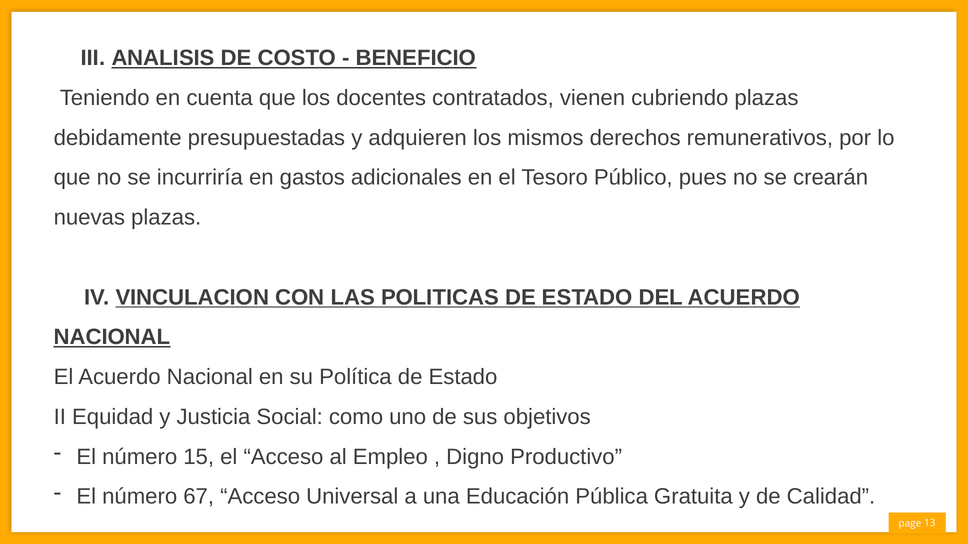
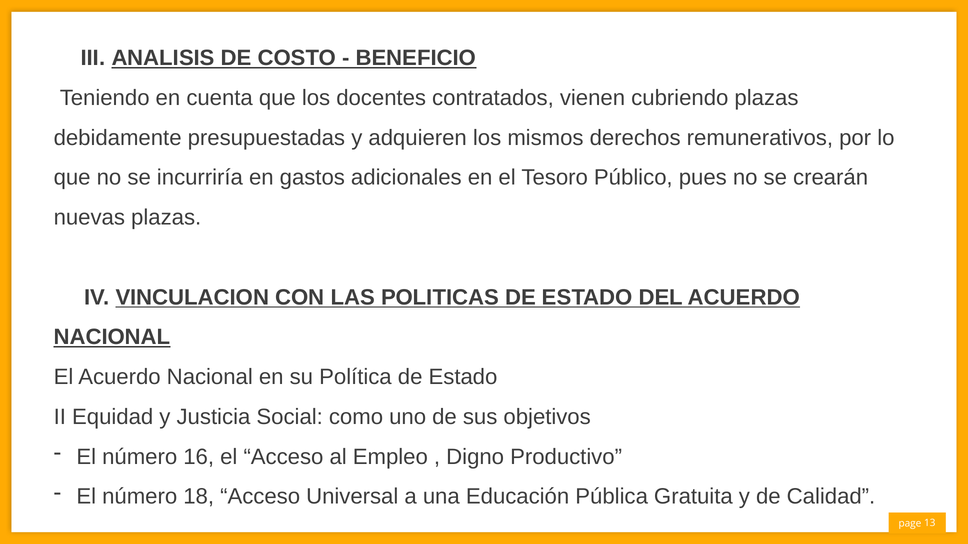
15: 15 -> 16 (199, 457)
67: 67 -> 18 (199, 497)
